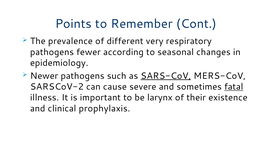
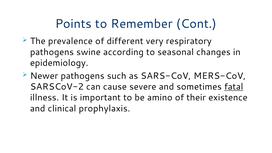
fewer: fewer -> swine (89, 52)
SARS-CoV underline: present -> none (166, 76)
larynx: larynx -> amino (160, 98)
